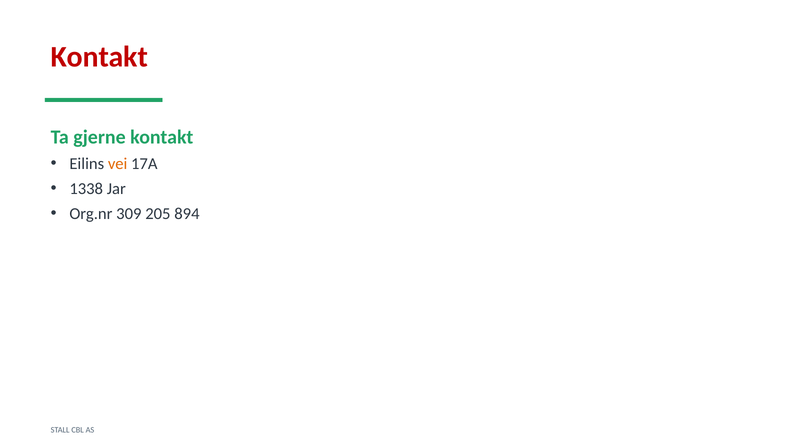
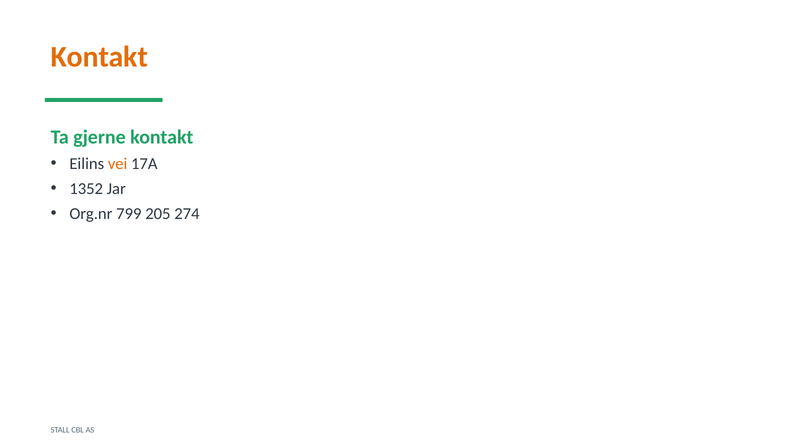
Kontakt colour: red -> orange (99, 57)
1338: 1338 -> 1352 (86, 189)
309: 309 -> 799 (129, 214)
894: 894 -> 274 (187, 214)
